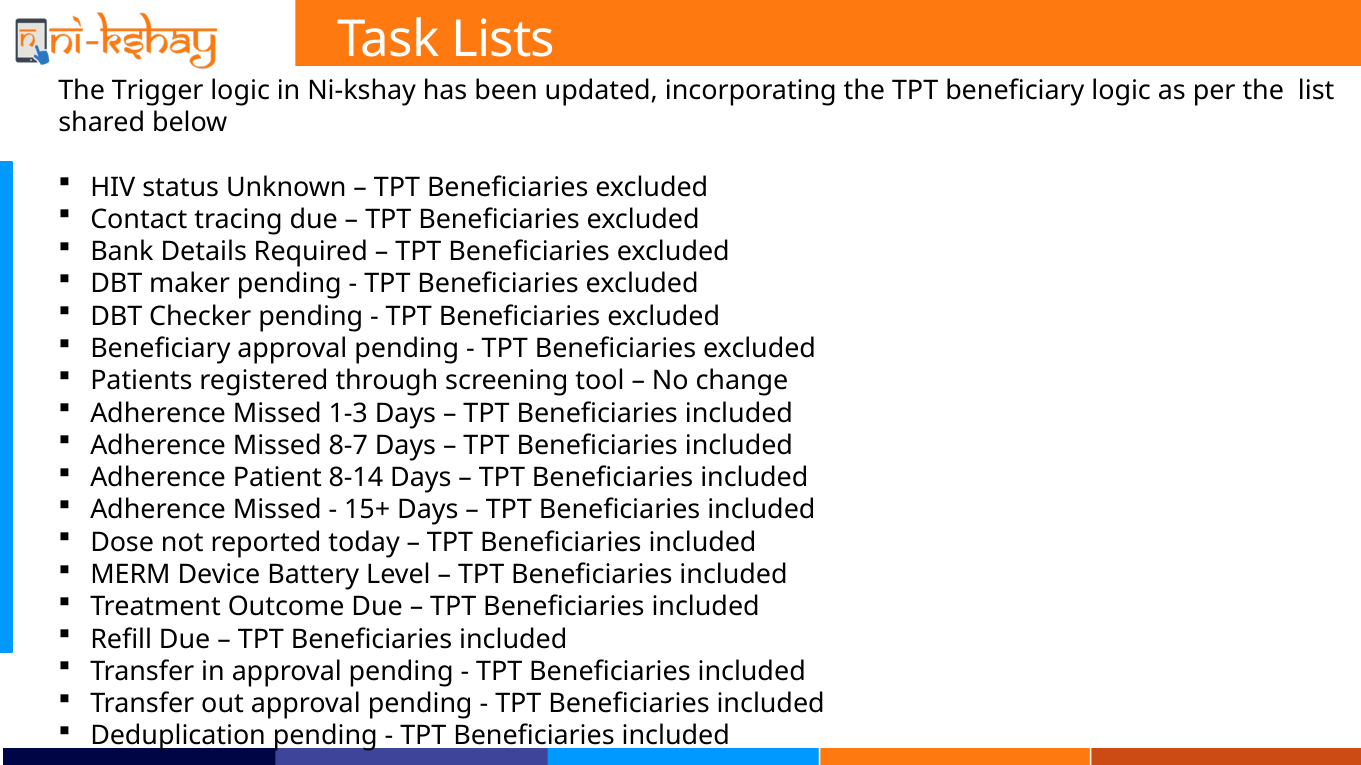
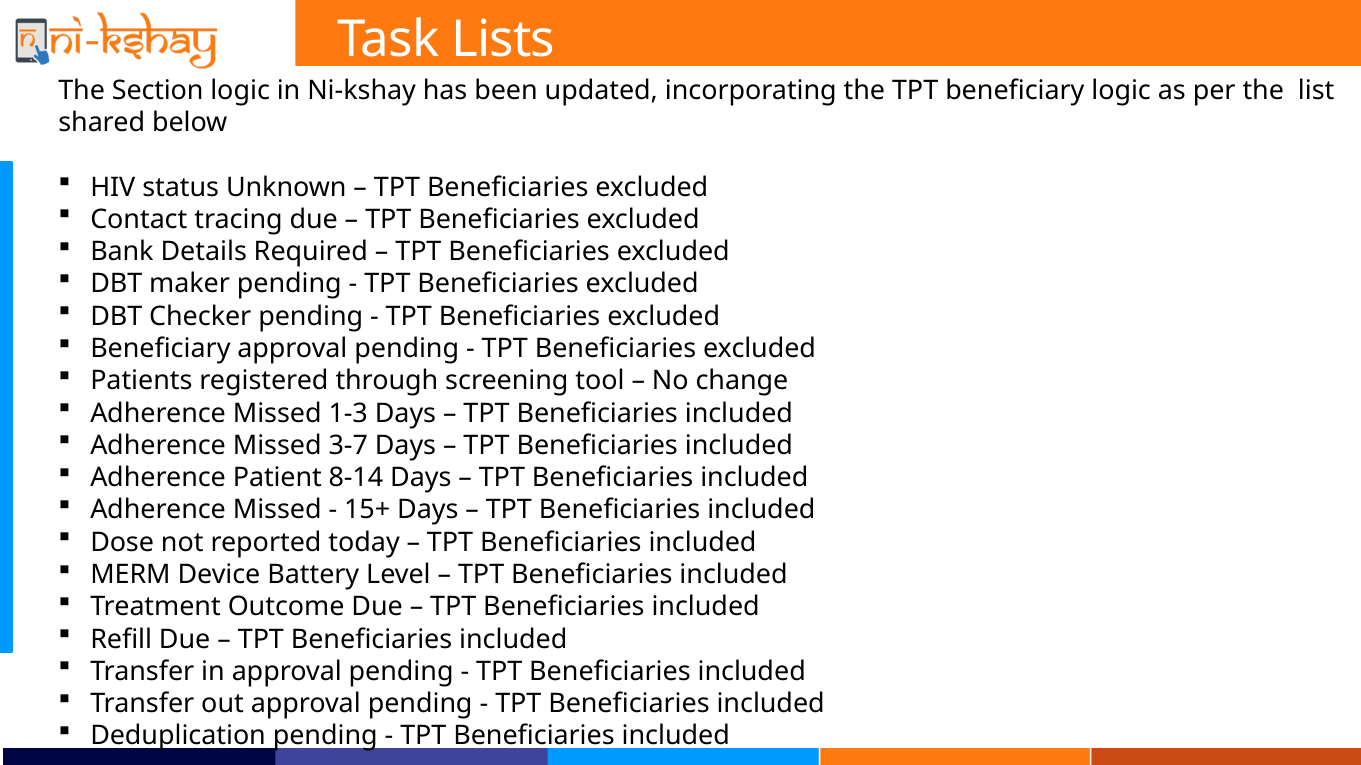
Trigger: Trigger -> Section (158, 90)
8-7: 8-7 -> 3-7 (348, 446)
